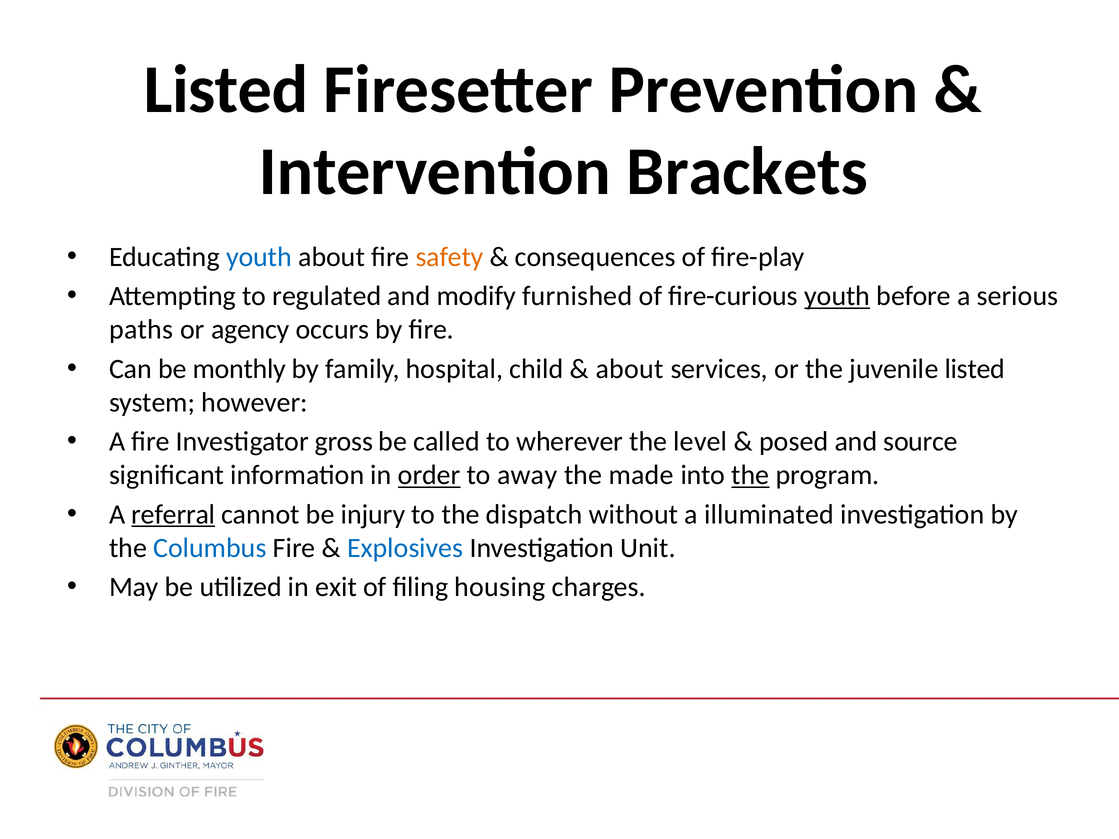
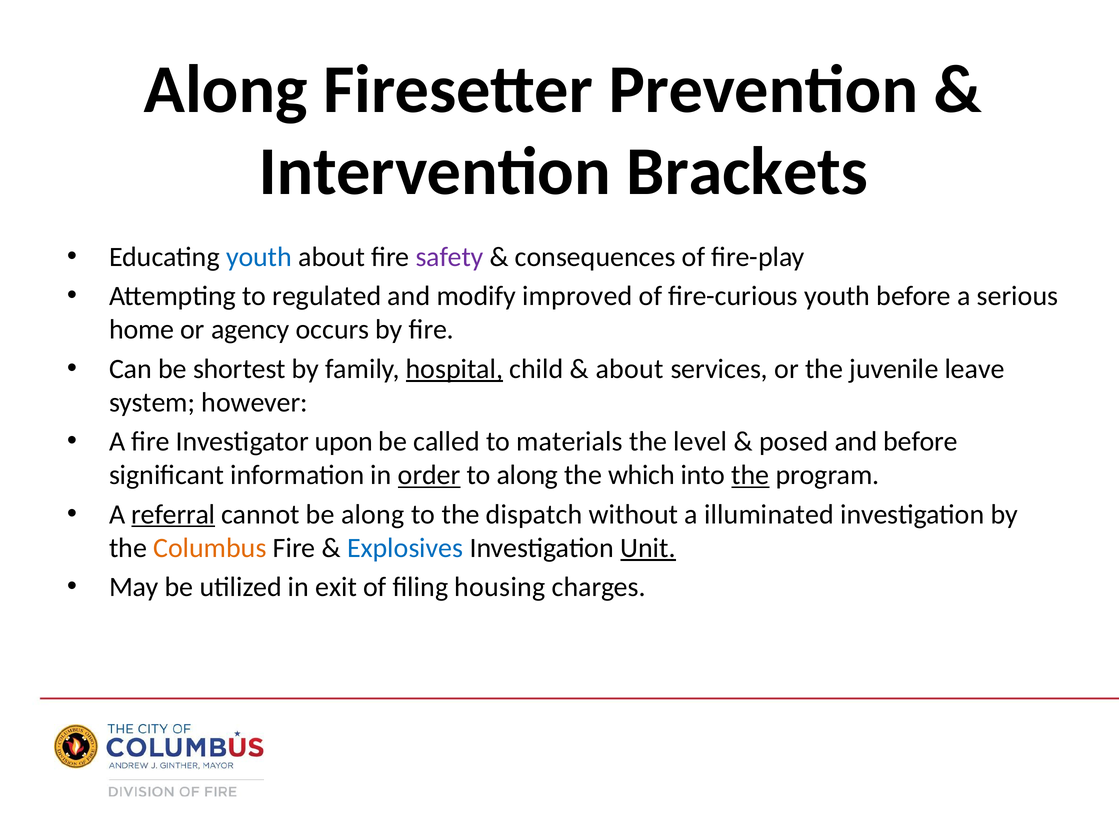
Listed: Listed -> Along (226, 90)
safety colour: orange -> purple (450, 257)
furnished: furnished -> improved (577, 296)
youth underline: present -> none (837, 296)
paths: paths -> home (142, 330)
monthly: monthly -> shortest (239, 369)
hospital underline: none -> present (454, 369)
juvenile listed: listed -> leave (975, 369)
gross: gross -> upon (344, 442)
wherever: wherever -> materials (570, 442)
and source: source -> before (921, 442)
to away: away -> along (527, 475)
made: made -> which (641, 475)
be injury: injury -> along (373, 514)
Columbus colour: blue -> orange (210, 548)
Unit underline: none -> present (648, 548)
